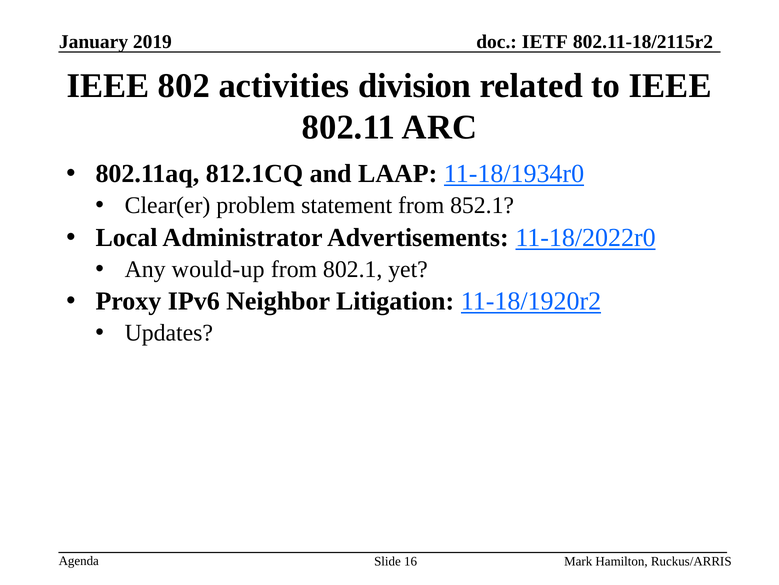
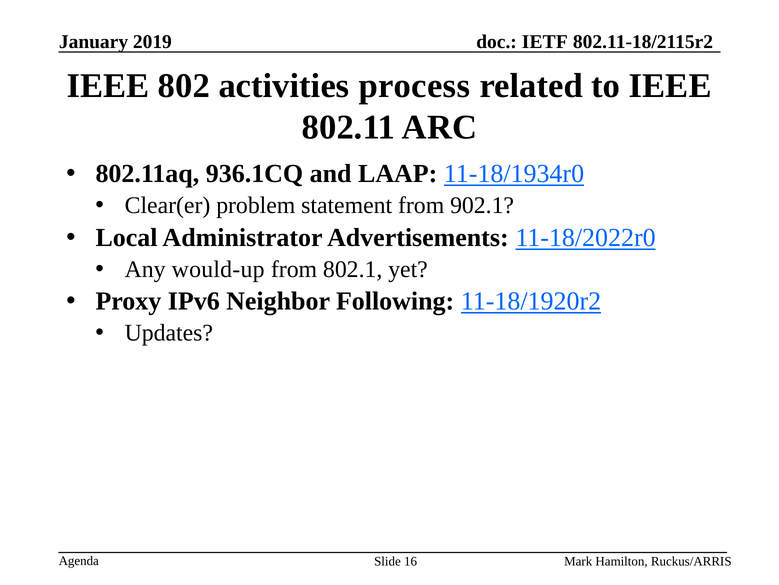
division: division -> process (414, 85)
812.1CQ: 812.1CQ -> 936.1CQ (254, 174)
852.1: 852.1 -> 902.1 (482, 205)
Litigation: Litigation -> Following (395, 301)
